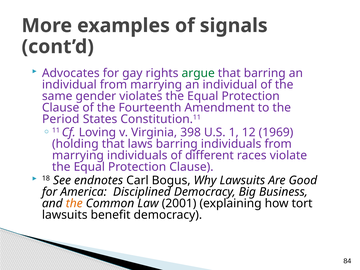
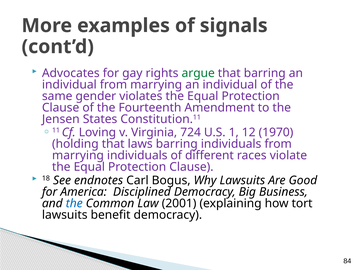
Period: Period -> Jensen (61, 119)
398: 398 -> 724 (191, 132)
1969: 1969 -> 1970 (276, 132)
the colour: orange -> blue (74, 203)
